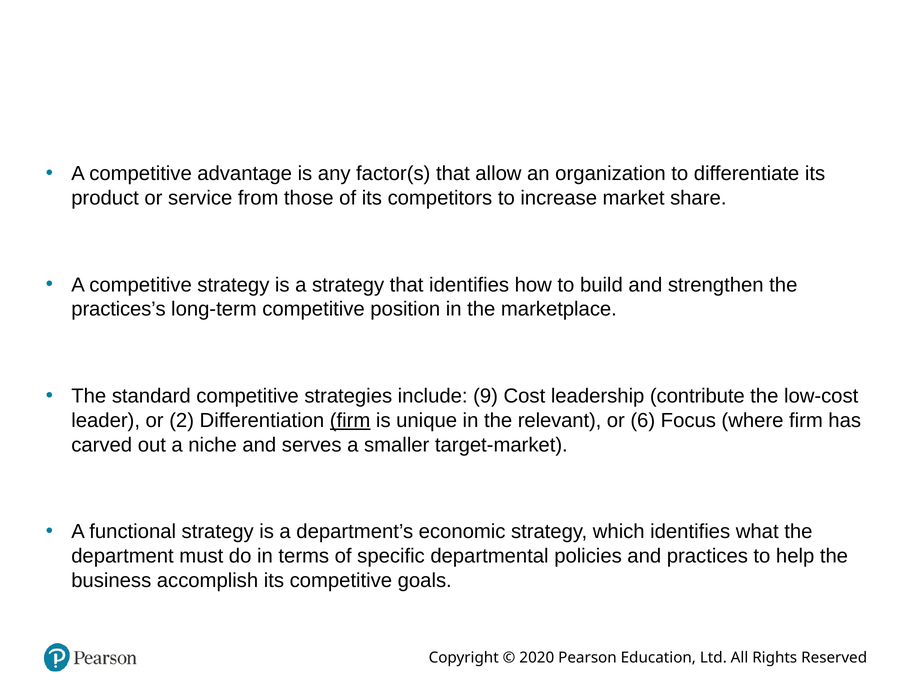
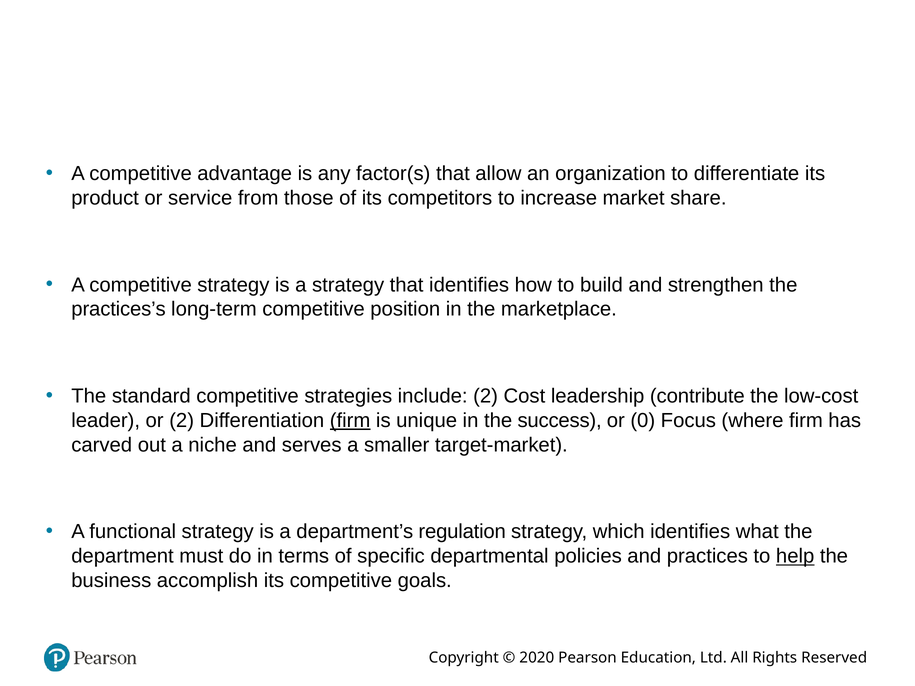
include 9: 9 -> 2 (486, 396)
relevant: relevant -> success (560, 421)
6: 6 -> 0 (643, 421)
economic: economic -> regulation (462, 532)
help underline: none -> present (795, 556)
